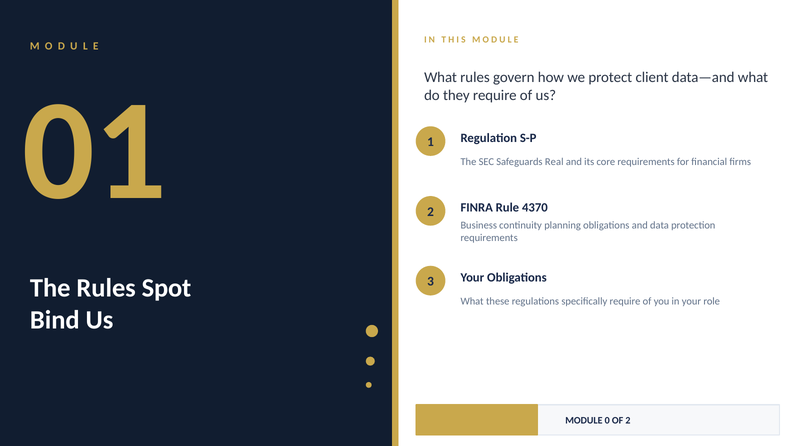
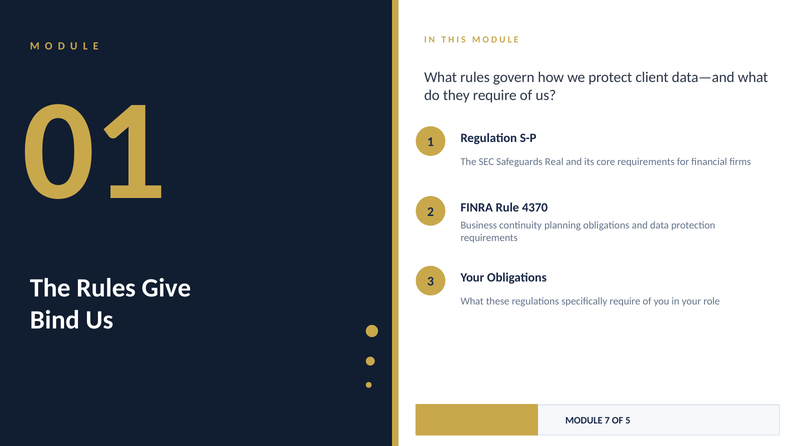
Spot: Spot -> Give (166, 288)
0: 0 -> 7 (607, 421)
OF 2: 2 -> 5 (628, 421)
